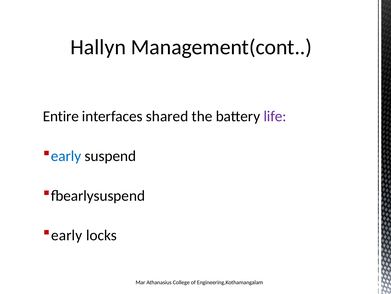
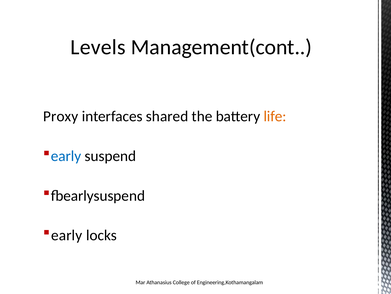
Hallyn: Hallyn -> Levels (98, 47)
Entire: Entire -> Proxy (61, 116)
life colour: purple -> orange (275, 116)
